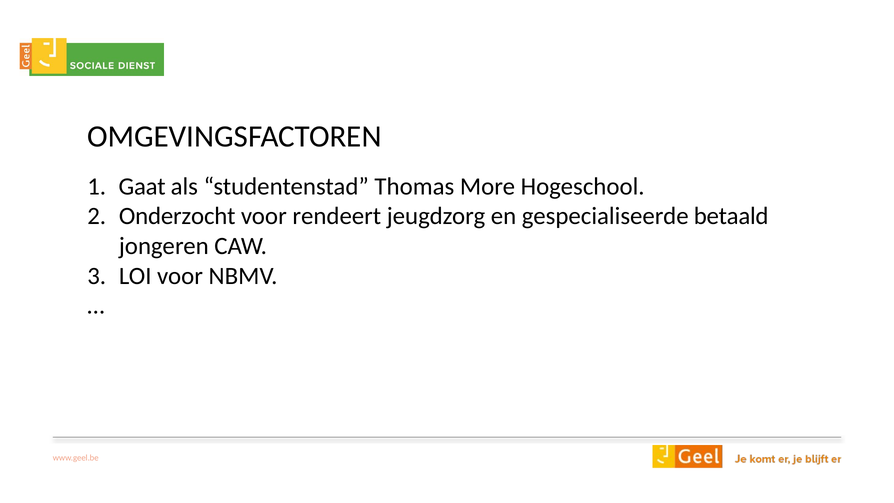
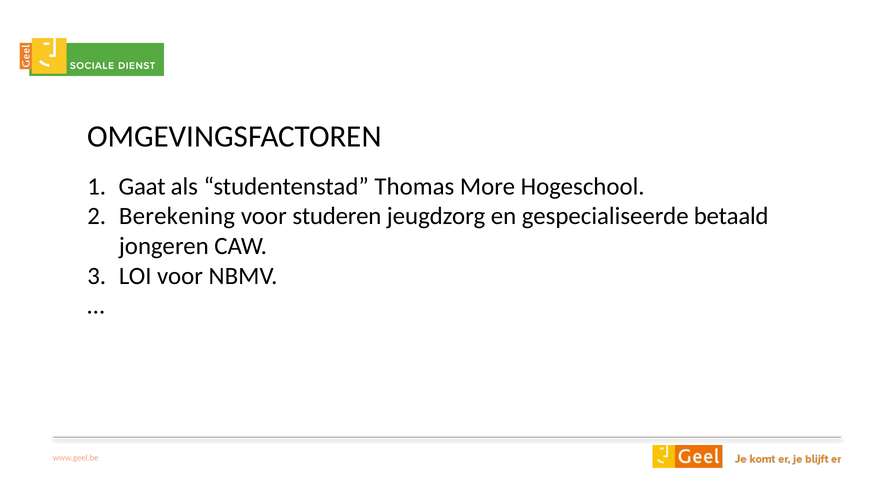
Onderzocht: Onderzocht -> Berekening (177, 216)
rendeert: rendeert -> studeren (337, 216)
